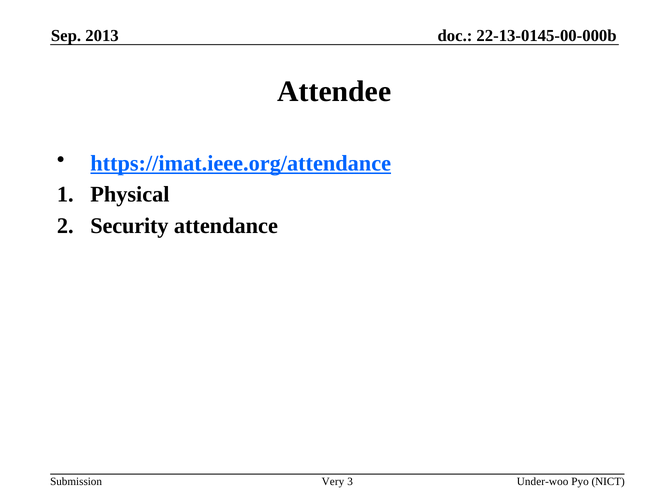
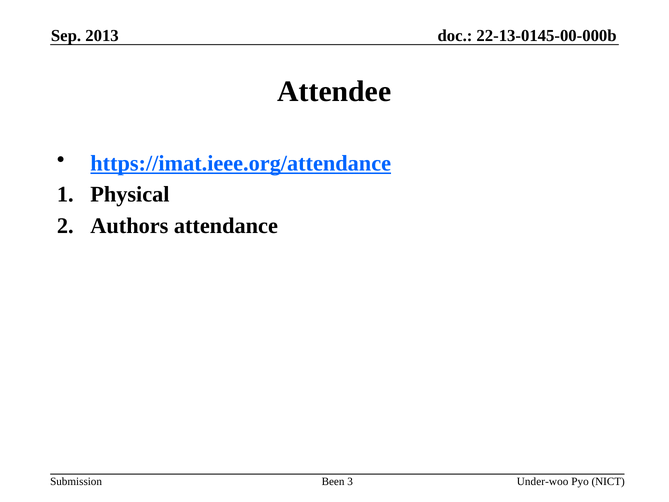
Security: Security -> Authors (129, 226)
Very: Very -> Been (333, 481)
